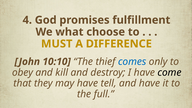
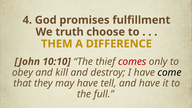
what: what -> truth (70, 32)
MUST: MUST -> THEM (57, 44)
comes colour: blue -> red (132, 62)
